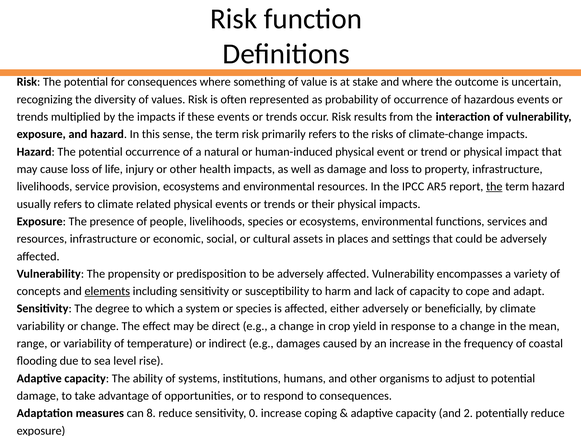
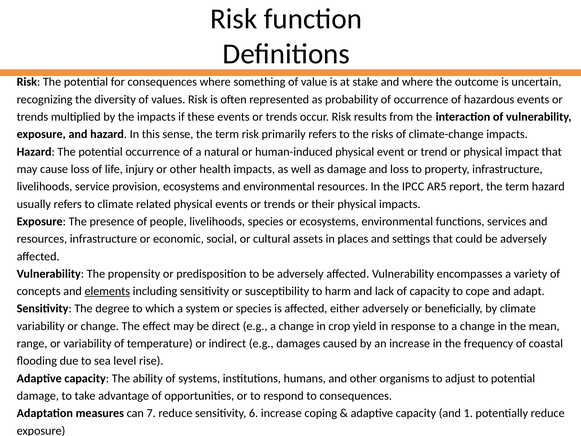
the underline: present -> none (494, 186)
8: 8 -> 7 (151, 413)
0: 0 -> 6 (254, 413)
2: 2 -> 1 (468, 413)
